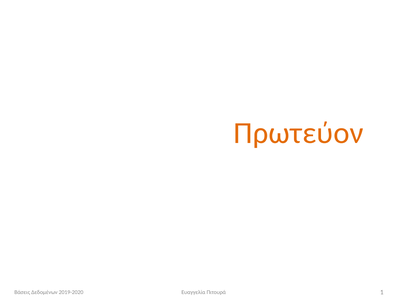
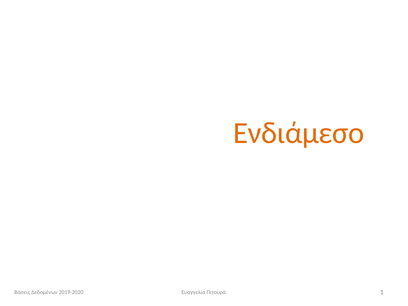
Πρωτεύον: Πρωτεύον -> Ενδιάμεσο (299, 133)
